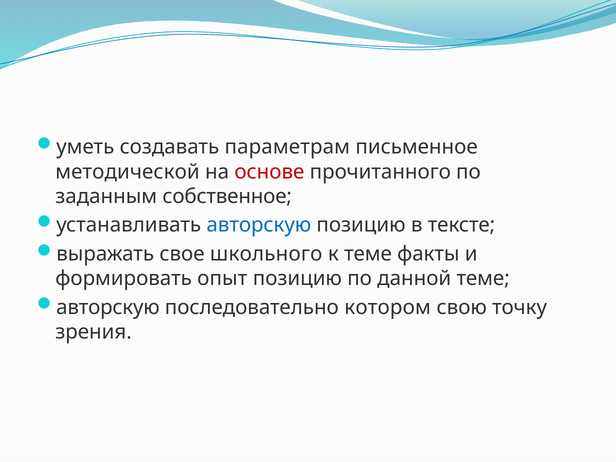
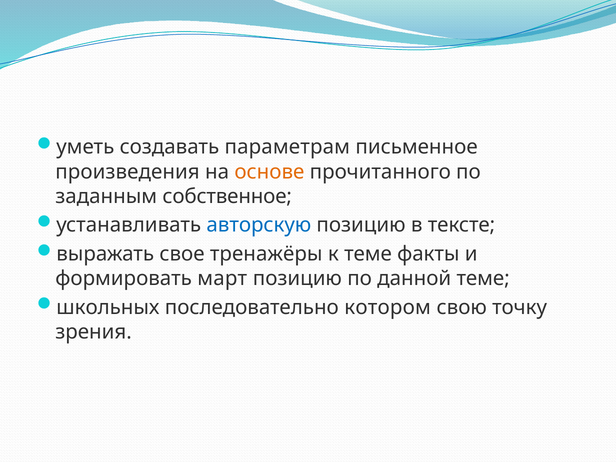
методической: методической -> произведения (128, 172)
основе colour: red -> orange (269, 172)
школьного: школьного -> тренажёры (266, 254)
опыт: опыт -> март (222, 279)
авторскую: авторскую -> школьных (108, 307)
